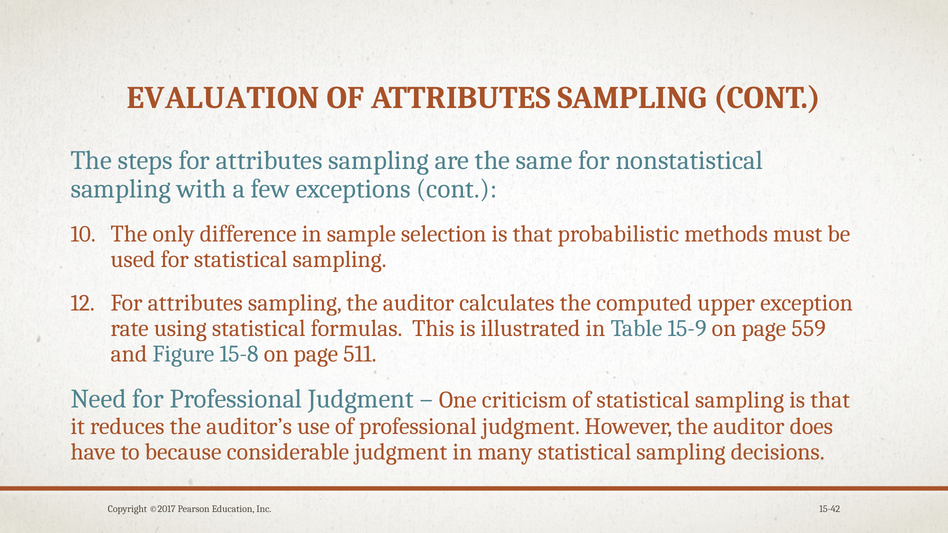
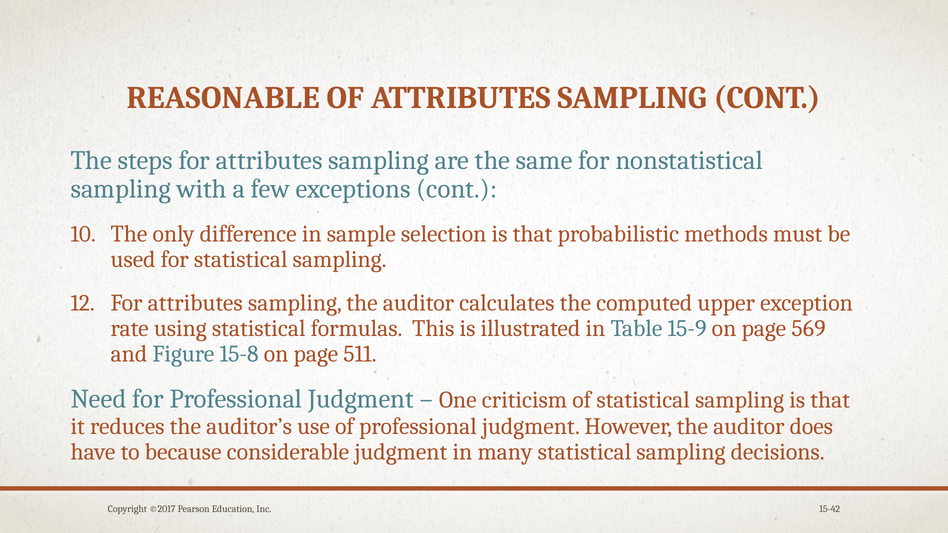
EVALUATION: EVALUATION -> REASONABLE (223, 98)
559: 559 -> 569 (809, 329)
